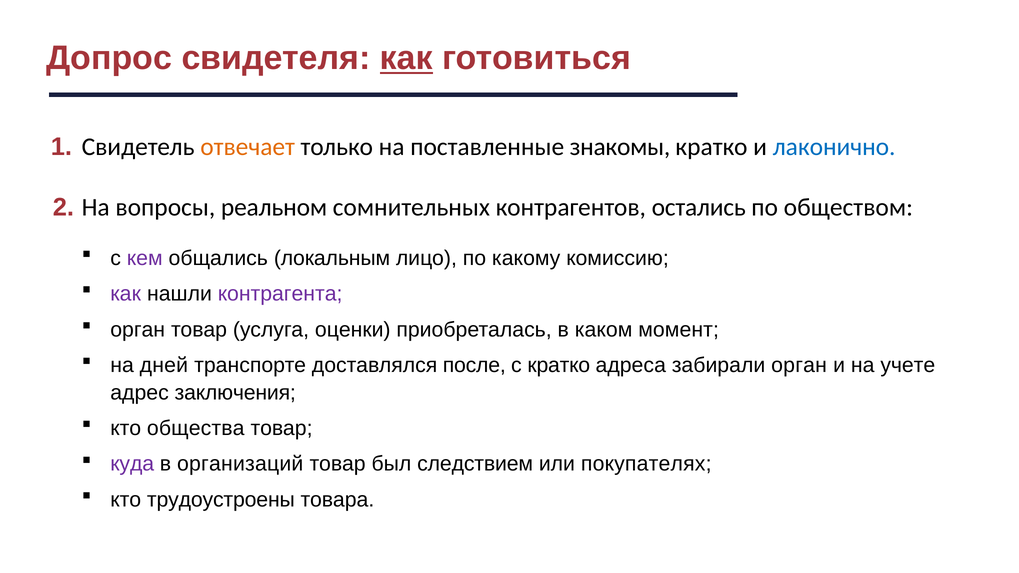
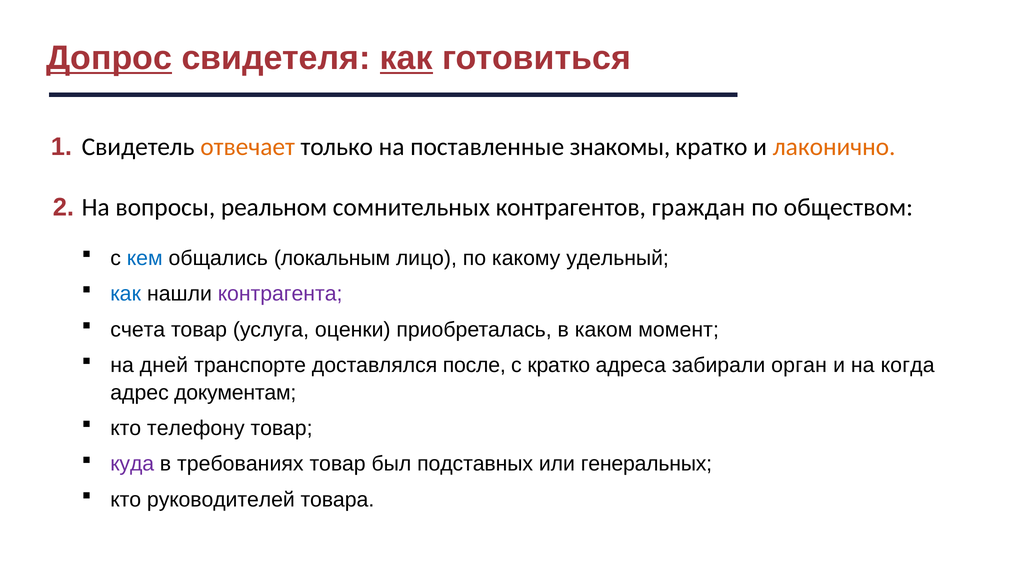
Допрос underline: none -> present (109, 58)
лаконично colour: blue -> orange (834, 147)
остались: остались -> граждан (698, 207)
кем colour: purple -> blue (145, 258)
комиссию: комиссию -> удельный (618, 258)
как colour: purple -> blue (126, 294)
орган: орган -> счета (138, 330)
учете: учете -> когда (908, 365)
заключения: заключения -> документам (235, 393)
общества: общества -> телефону (196, 428)
организаций: организаций -> требованиях (240, 464)
следствием: следствием -> подставных (475, 464)
покупателях: покупателях -> генеральных (646, 464)
трудоустроены: трудоустроены -> руководителей (221, 500)
